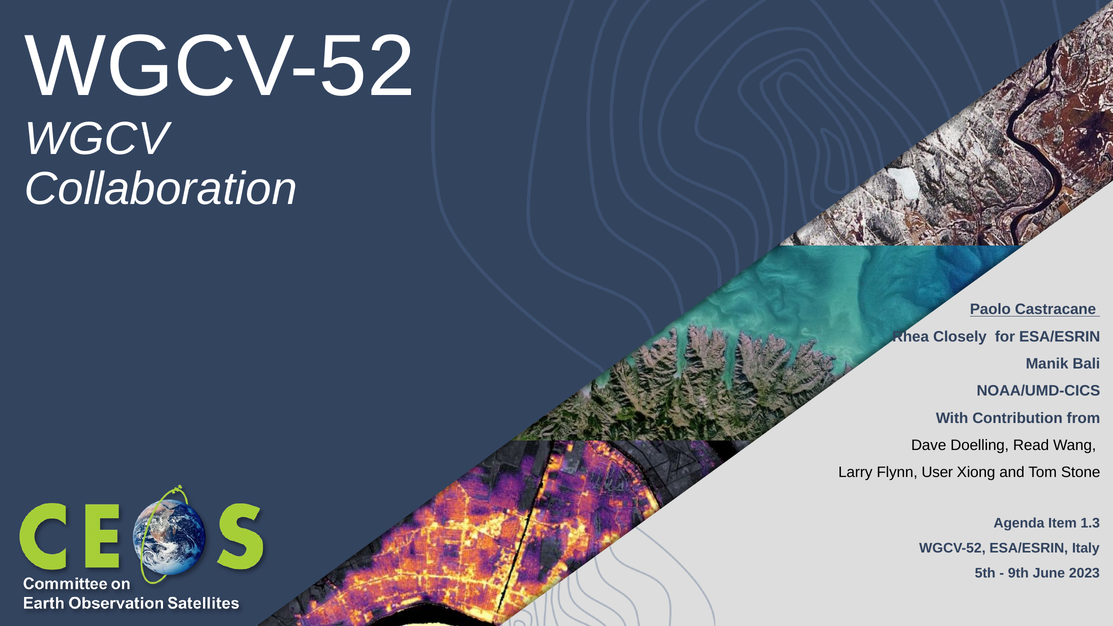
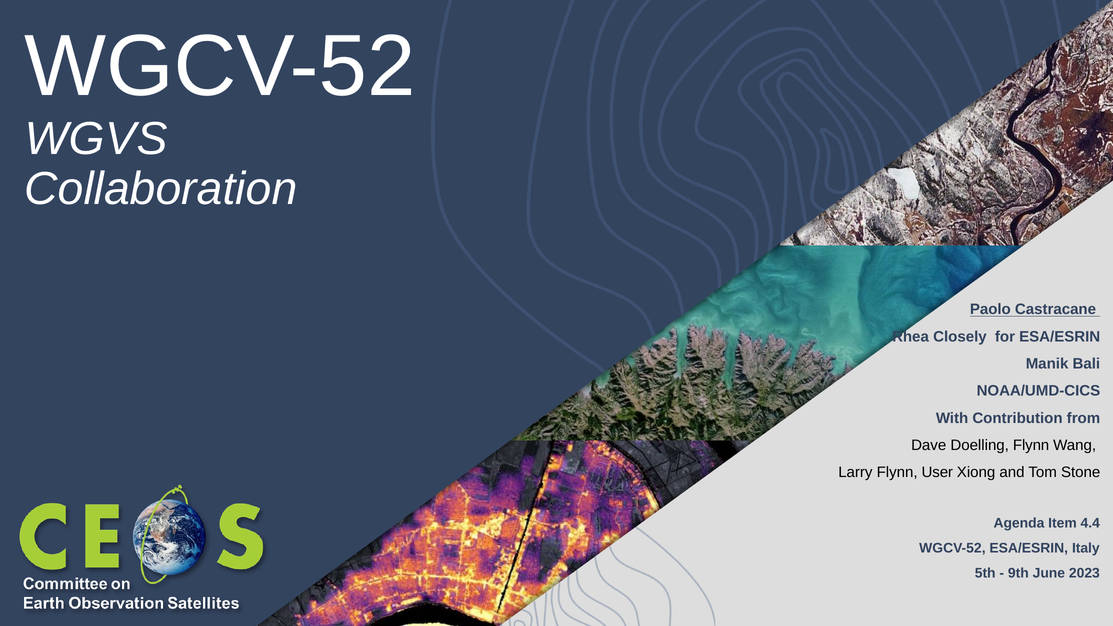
WGCV: WGCV -> WGVS (96, 139)
Doelling Read: Read -> Flynn (1031, 445)
1.3: 1.3 -> 4.4 (1090, 523)
